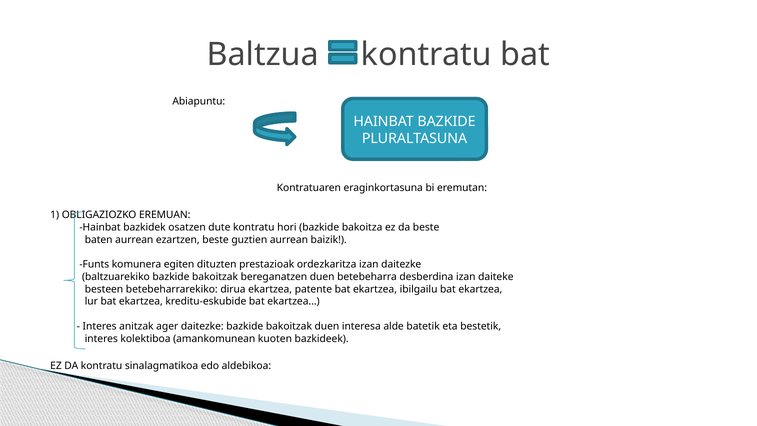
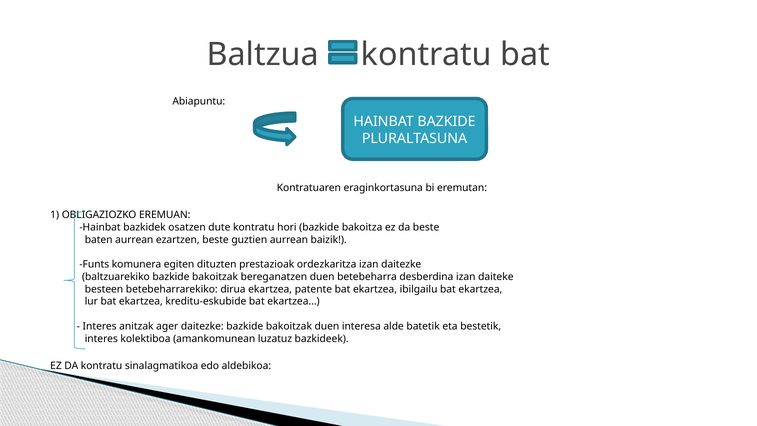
kuoten: kuoten -> luzatuz (275, 338)
